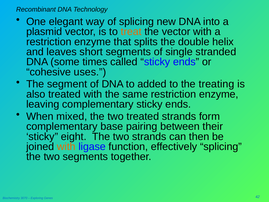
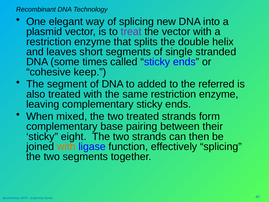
treat colour: orange -> purple (131, 32)
uses: uses -> keep (90, 72)
treating: treating -> referred (217, 84)
